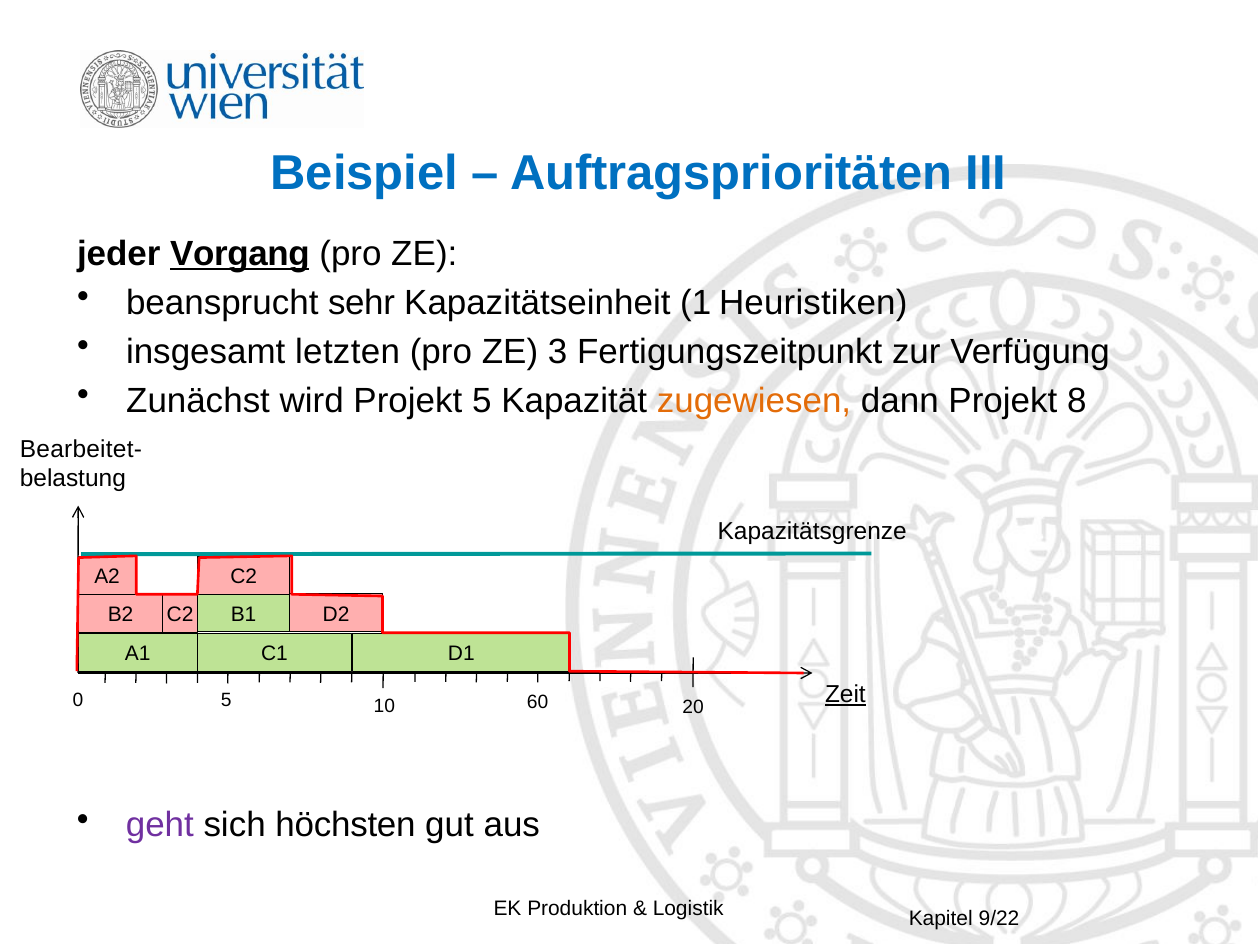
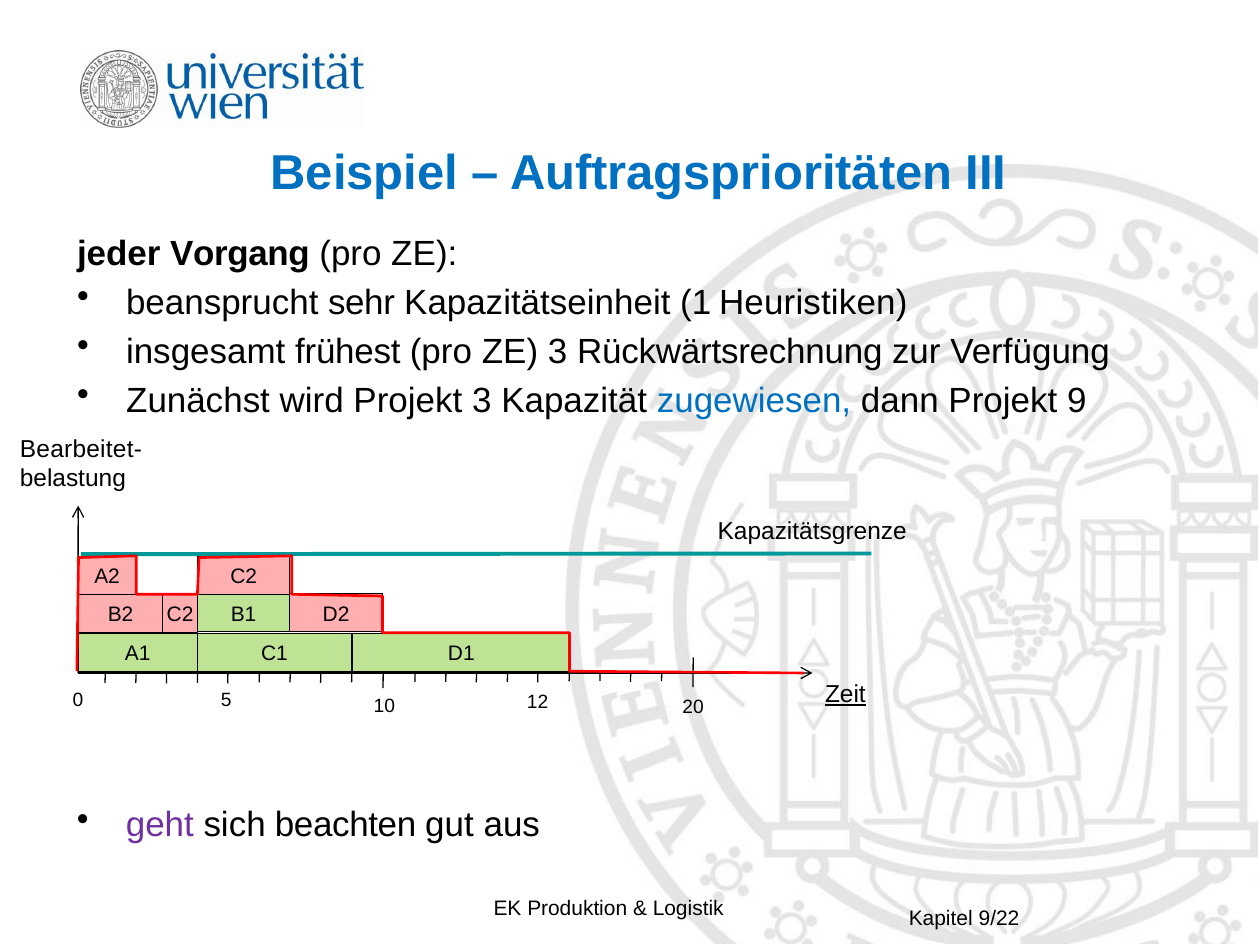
Vorgang underline: present -> none (240, 254)
letzten: letzten -> frühest (348, 352)
Fertigungszeitpunkt: Fertigungszeitpunkt -> Rückwärtsrechnung (730, 352)
Projekt 5: 5 -> 3 (482, 401)
zugewiesen colour: orange -> blue (754, 401)
8: 8 -> 9 (1077, 401)
60: 60 -> 12 (538, 702)
höchsten: höchsten -> beachten (346, 825)
